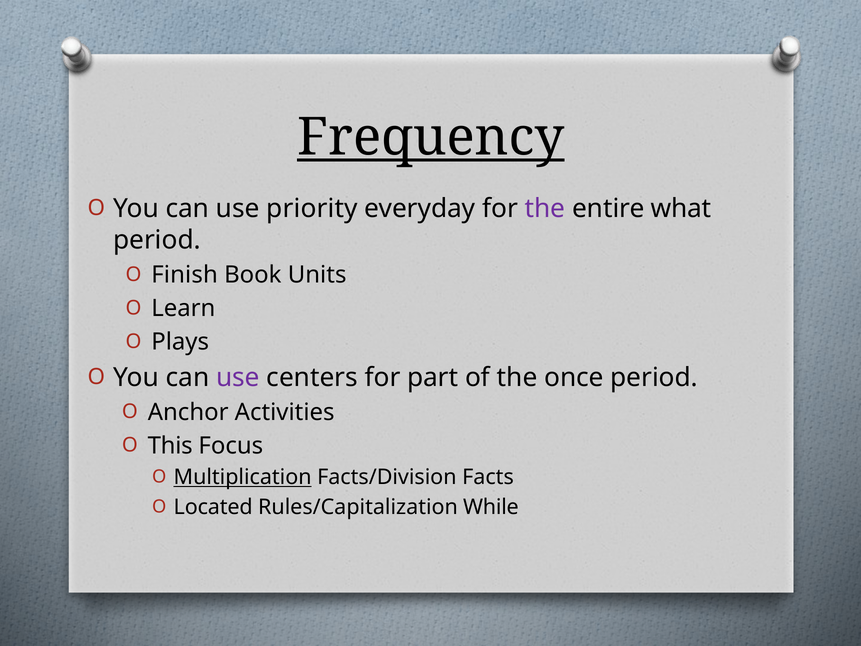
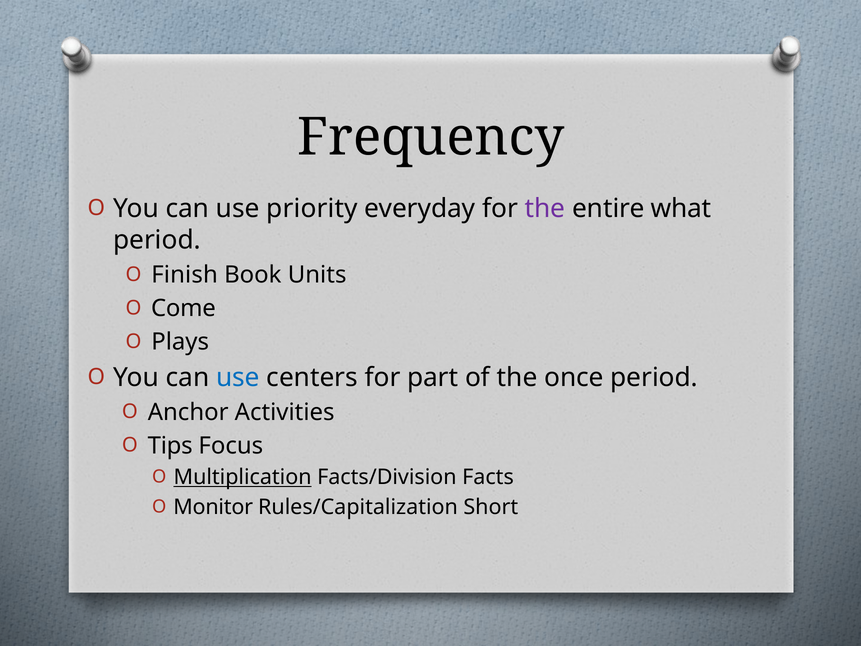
Frequency underline: present -> none (431, 137)
Learn: Learn -> Come (183, 308)
use colour: purple -> blue (238, 377)
This: This -> Tips (170, 446)
Located: Located -> Monitor (213, 507)
While: While -> Short (491, 507)
